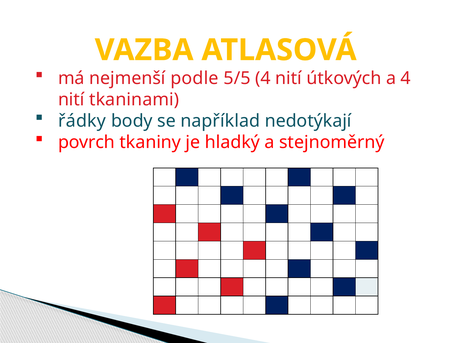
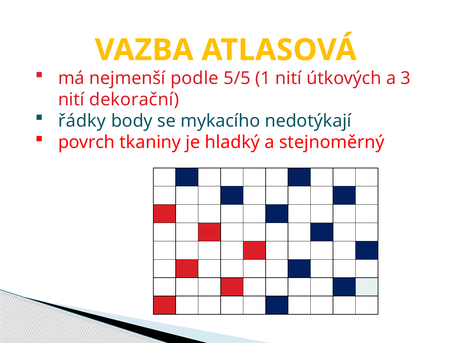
5/5 4: 4 -> 1 (263, 78)
a 4: 4 -> 3 (406, 78)
tkaninami: tkaninami -> dekorační (134, 100)
například: například -> mykacího (220, 121)
